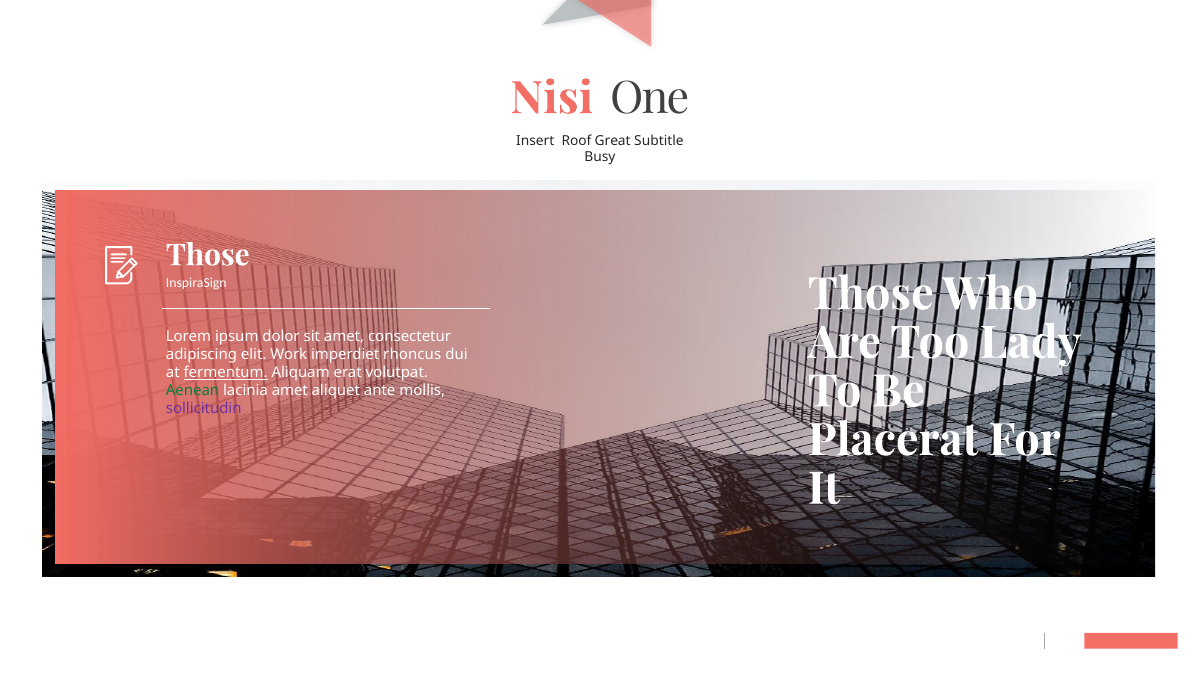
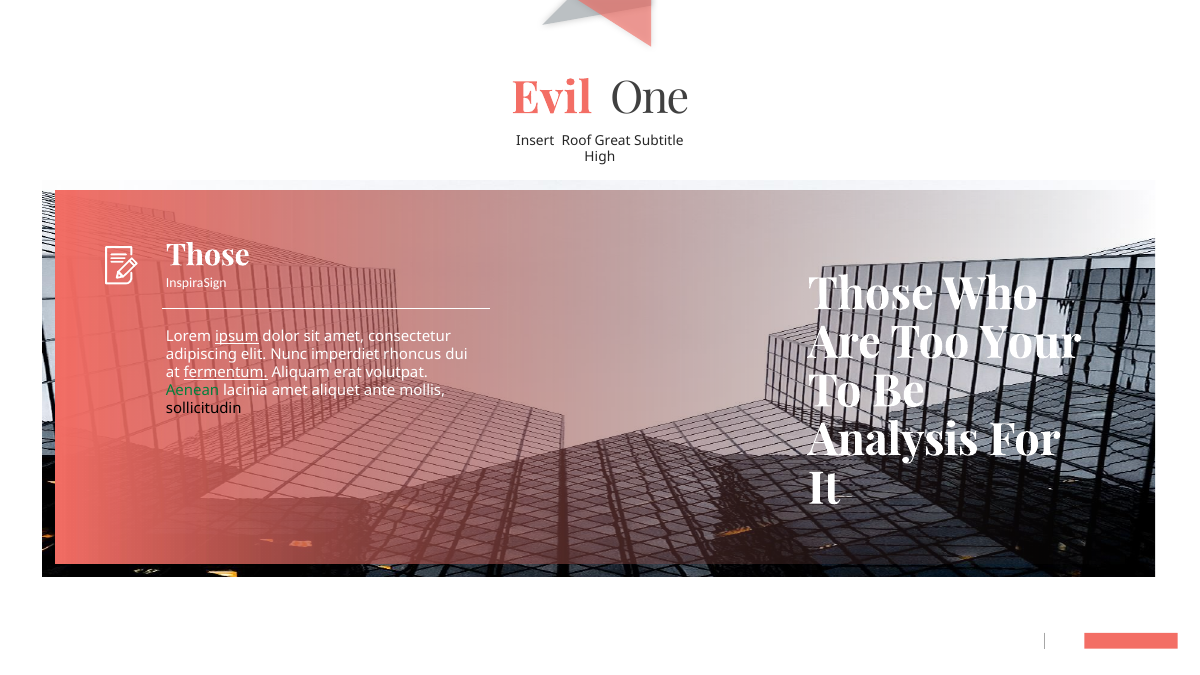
Nisi: Nisi -> Evil (552, 98)
Busy: Busy -> High (600, 157)
Lady: Lady -> Your (1031, 343)
ipsum underline: none -> present (237, 337)
Work: Work -> Nunc (289, 355)
sollicitudin colour: purple -> black (204, 409)
Placerat: Placerat -> Analysis (893, 440)
